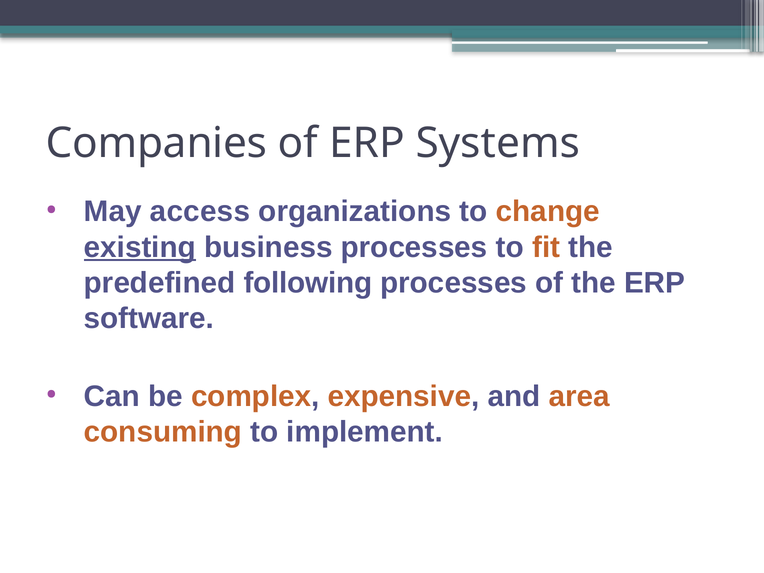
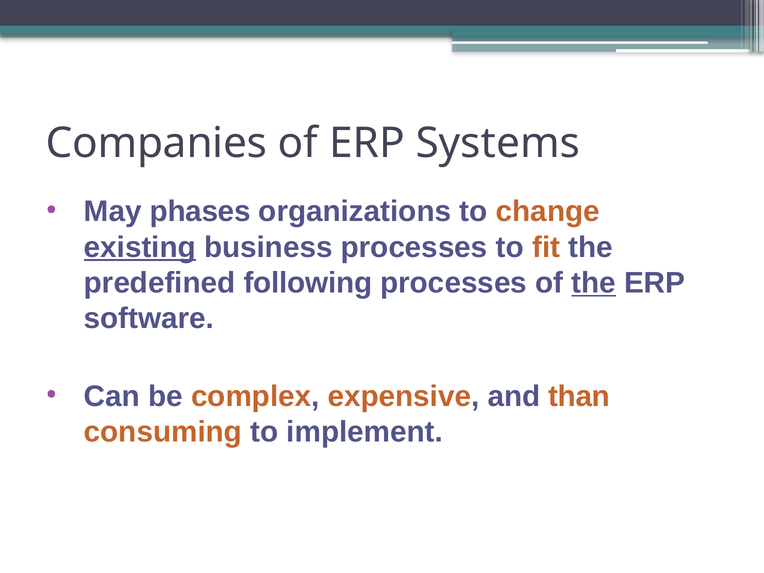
access: access -> phases (200, 212)
the underline: none -> present (594, 283)
area: area -> than (579, 396)
